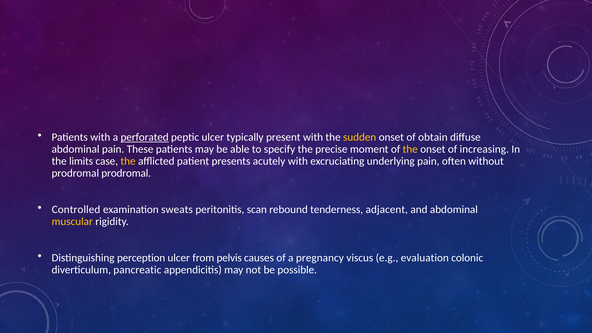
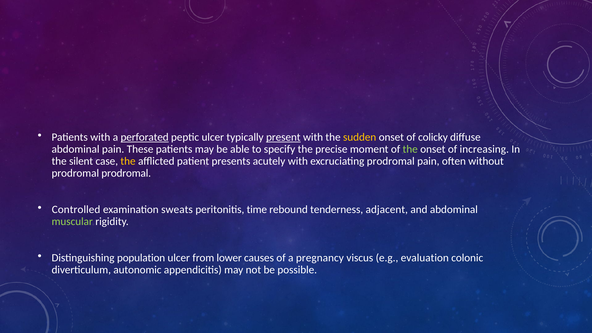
present underline: none -> present (283, 137)
obtain: obtain -> colicky (433, 137)
the colour: yellow -> light green (410, 149)
limits: limits -> silent (81, 161)
excruciating underlying: underlying -> prodromal (391, 161)
scan: scan -> time (257, 209)
muscular colour: yellow -> light green (72, 221)
perception: perception -> population (141, 258)
pelvis: pelvis -> lower (229, 258)
pancreatic: pancreatic -> autonomic (137, 270)
